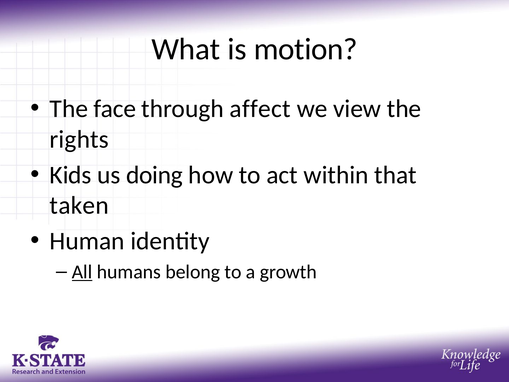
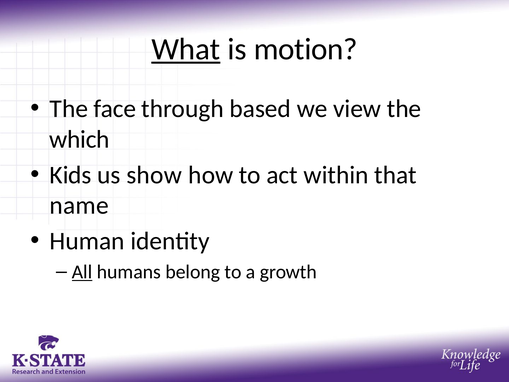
What underline: none -> present (186, 49)
affect: affect -> based (260, 109)
rights: rights -> which (79, 139)
doing: doing -> show (154, 175)
taken: taken -> name (79, 205)
